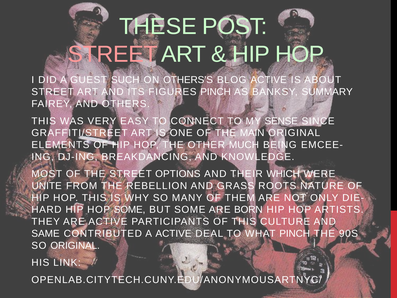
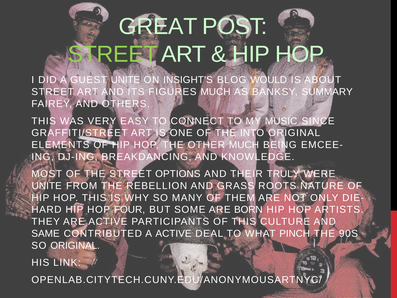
THESE: THESE -> GREAT (158, 26)
STREET colour: pink -> light green (113, 54)
GUEST SUCH: SUCH -> UNITE (125, 80)
OTHERS’S: OTHERS’S -> INSIGHT’S (188, 80)
BLOG ACTIVE: ACTIVE -> WOULD (269, 80)
FIGURES PINCH: PINCH -> MUCH (216, 92)
SENSE: SENSE -> MUSIC (281, 121)
MAIN: MAIN -> INTO (252, 133)
WHICH: WHICH -> TRULY (283, 174)
HOP SOME: SOME -> FOUR (129, 210)
